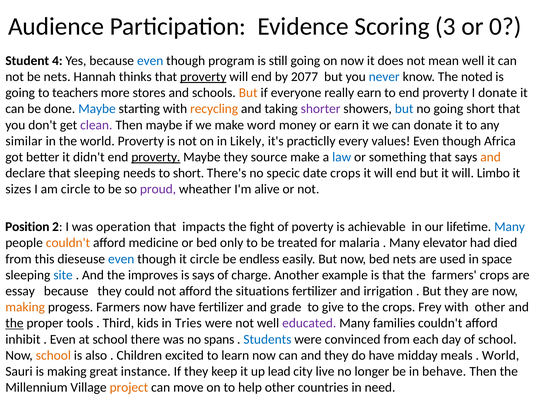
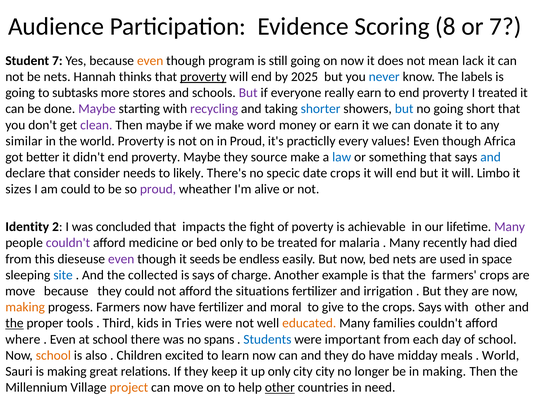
3: 3 -> 8 (446, 26)
or 0: 0 -> 7 (505, 26)
Student 4: 4 -> 7 (57, 61)
even colour: blue -> orange (150, 61)
mean well: well -> lack (473, 61)
2077: 2077 -> 2025 (305, 77)
noted: noted -> labels (477, 77)
teachers: teachers -> subtasks (75, 93)
But colour: orange -> purple (248, 93)
I donate: donate -> treated (498, 93)
Maybe colour: blue -> purple (97, 109)
recycling colour: orange -> purple (214, 109)
shorter colour: purple -> blue (321, 109)
in Likely: Likely -> Proud (248, 141)
proverty underline: present -> none (156, 157)
and colour: orange -> blue (491, 157)
that sleeping: sleeping -> consider (97, 173)
to short: short -> likely (189, 173)
am circle: circle -> could (76, 189)
Position: Position -> Identity (27, 227)
operation: operation -> concluded (124, 227)
Many colour: blue -> purple (510, 227)
couldn't colour: orange -> purple (68, 243)
elevator: elevator -> recently (445, 243)
even colour: blue -> purple (121, 259)
it circle: circle -> seeds (205, 259)
improves: improves -> collected (153, 275)
essay: essay -> move (20, 291)
grade: grade -> moral (286, 307)
crops Frey: Frey -> Says (430, 307)
educated colour: purple -> orange (309, 323)
inhibit: inhibit -> where (23, 339)
convinced: convinced -> important (353, 339)
instance: instance -> relations (146, 371)
up lead: lead -> only (279, 371)
city live: live -> city (325, 371)
in behave: behave -> making (444, 371)
other underline: none -> present (280, 388)
